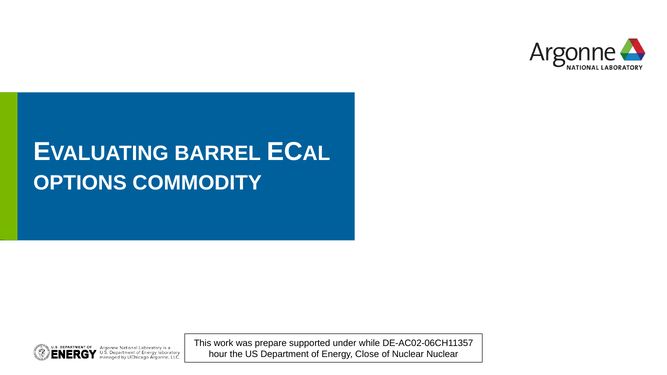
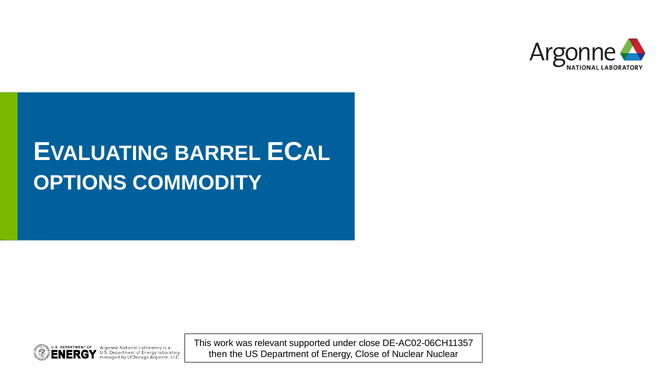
prepare: prepare -> relevant (271, 343)
under while: while -> close (370, 343)
hour: hour -> then (218, 354)
